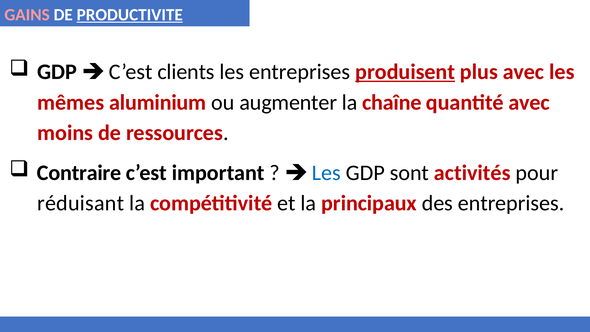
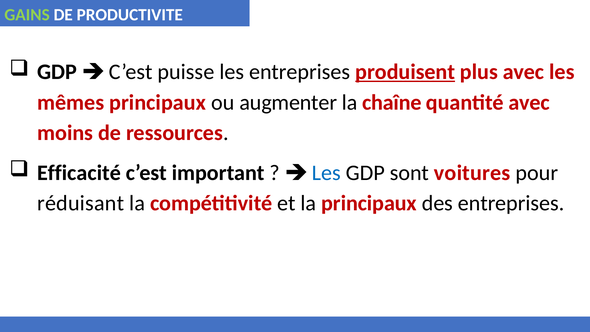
GAINS colour: pink -> light green (27, 15)
PRODUCTIVITE underline: present -> none (130, 15)
clients: clients -> puisse (186, 72)
mêmes aluminium: aluminium -> principaux (158, 102)
Contraire: Contraire -> Efficacité (79, 173)
activités: activités -> voitures (472, 173)
